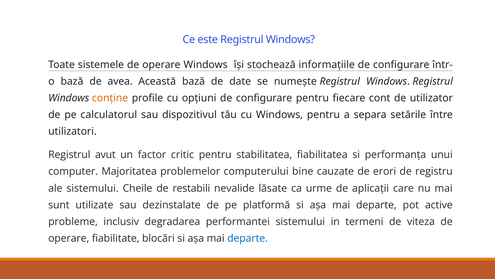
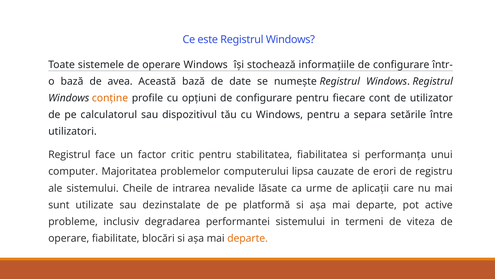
avut: avut -> face (105, 154)
bine: bine -> lipsa (303, 171)
restabili: restabili -> intrarea (191, 188)
departe colour: blue -> orange (248, 238)
